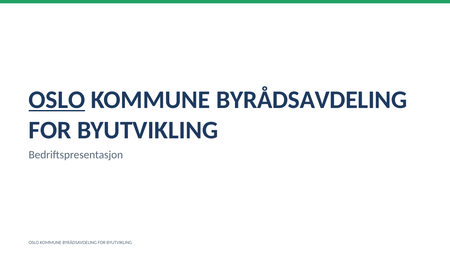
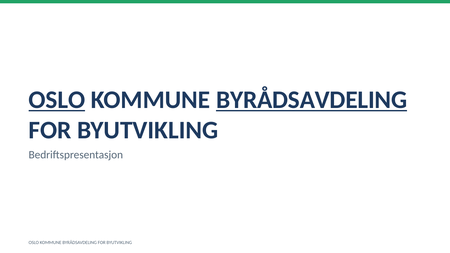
BYRÅDSAVDELING underline: none -> present (312, 100)
